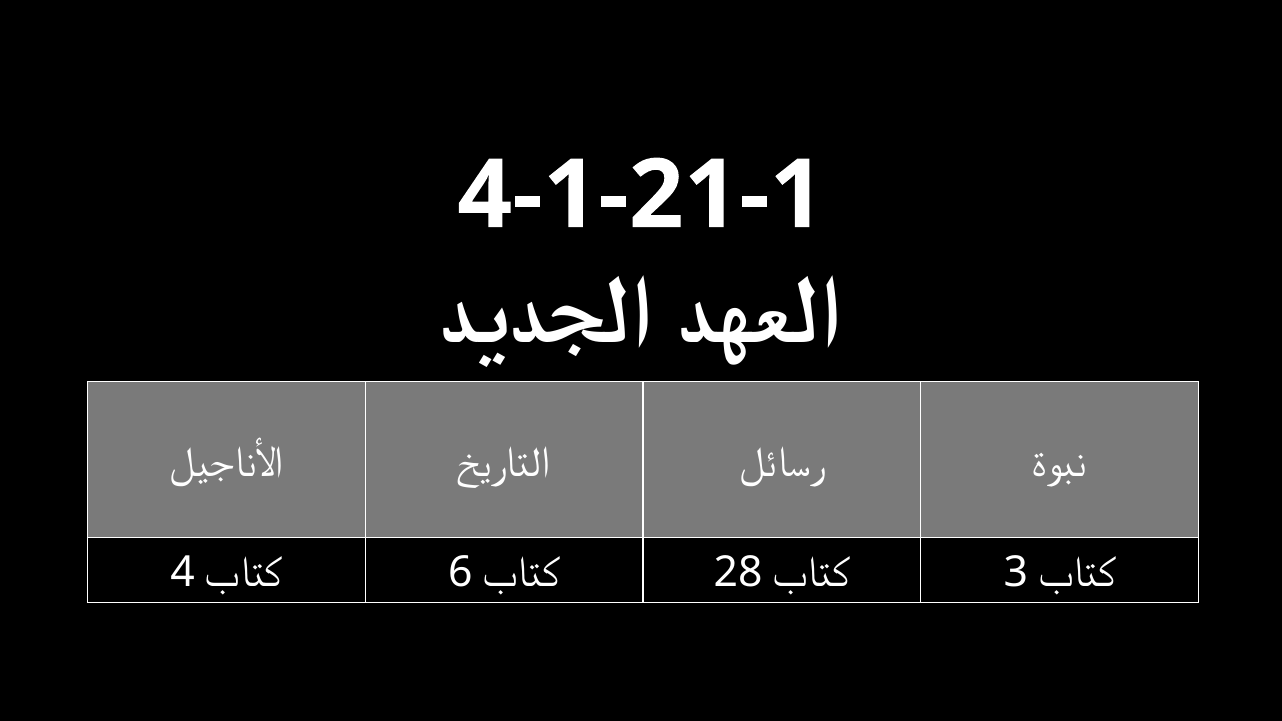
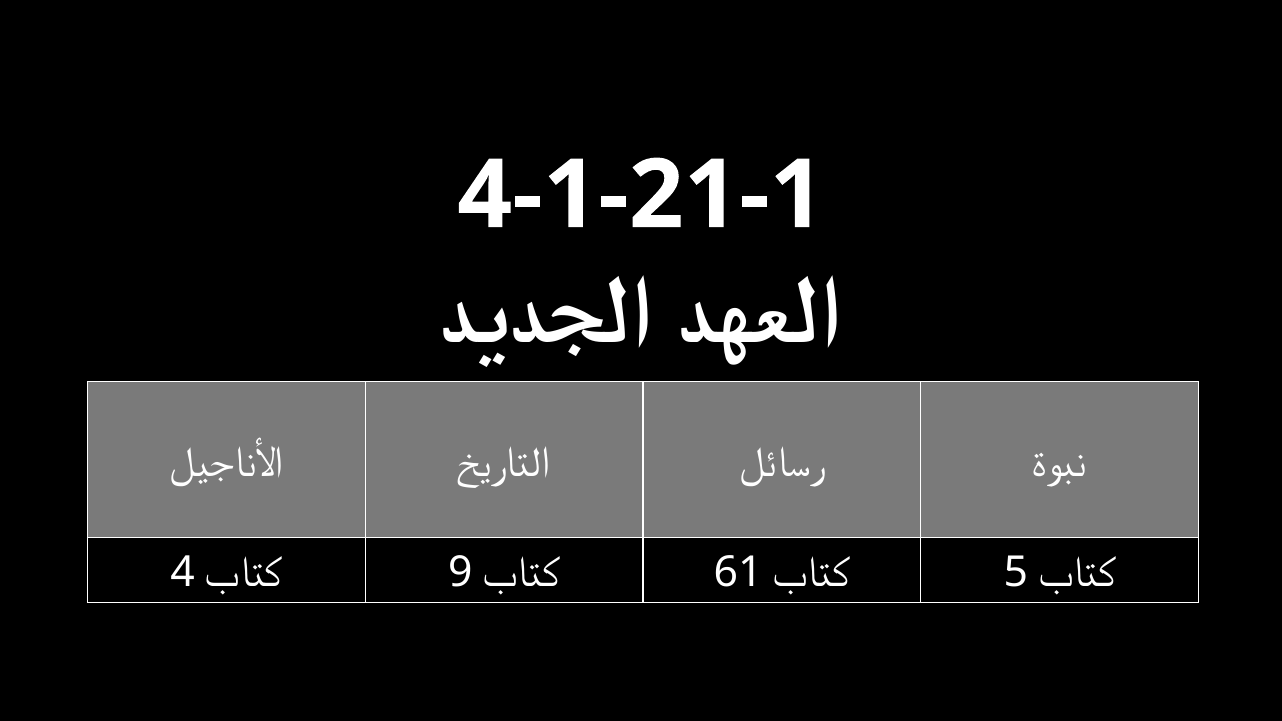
6: 6 -> 9 (460, 572)
28: 28 -> 61 (738, 572)
3: 3 -> 5 (1016, 572)
